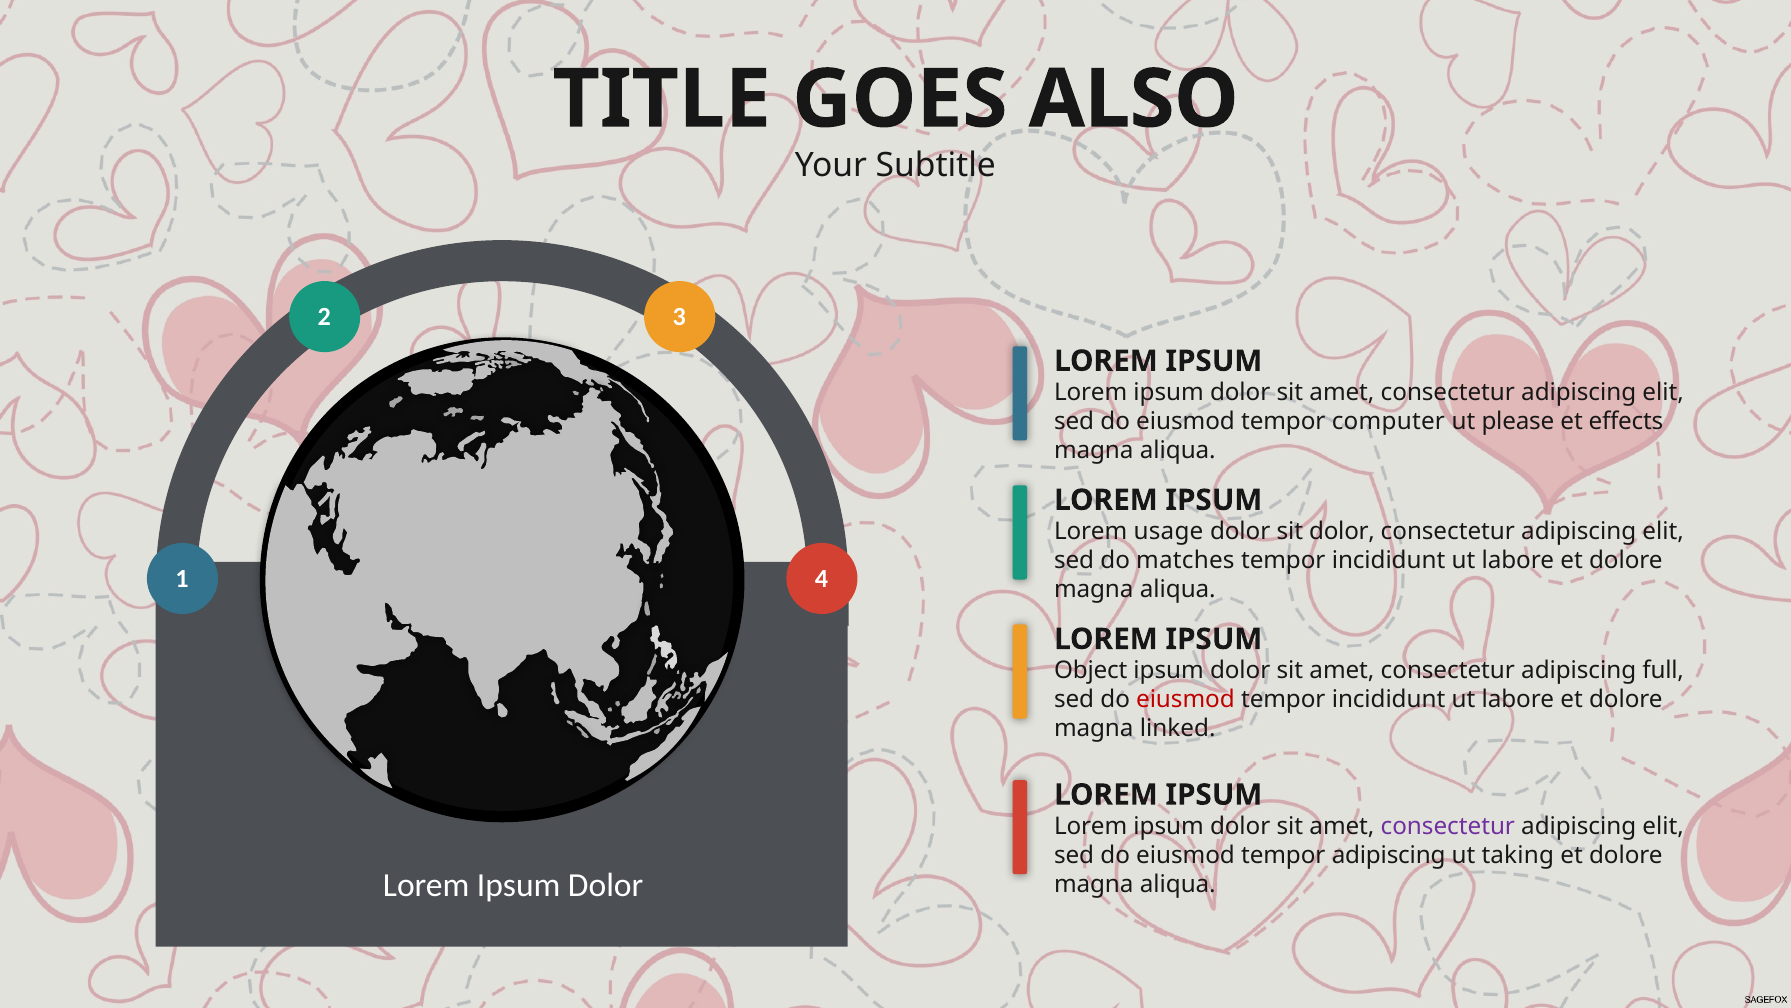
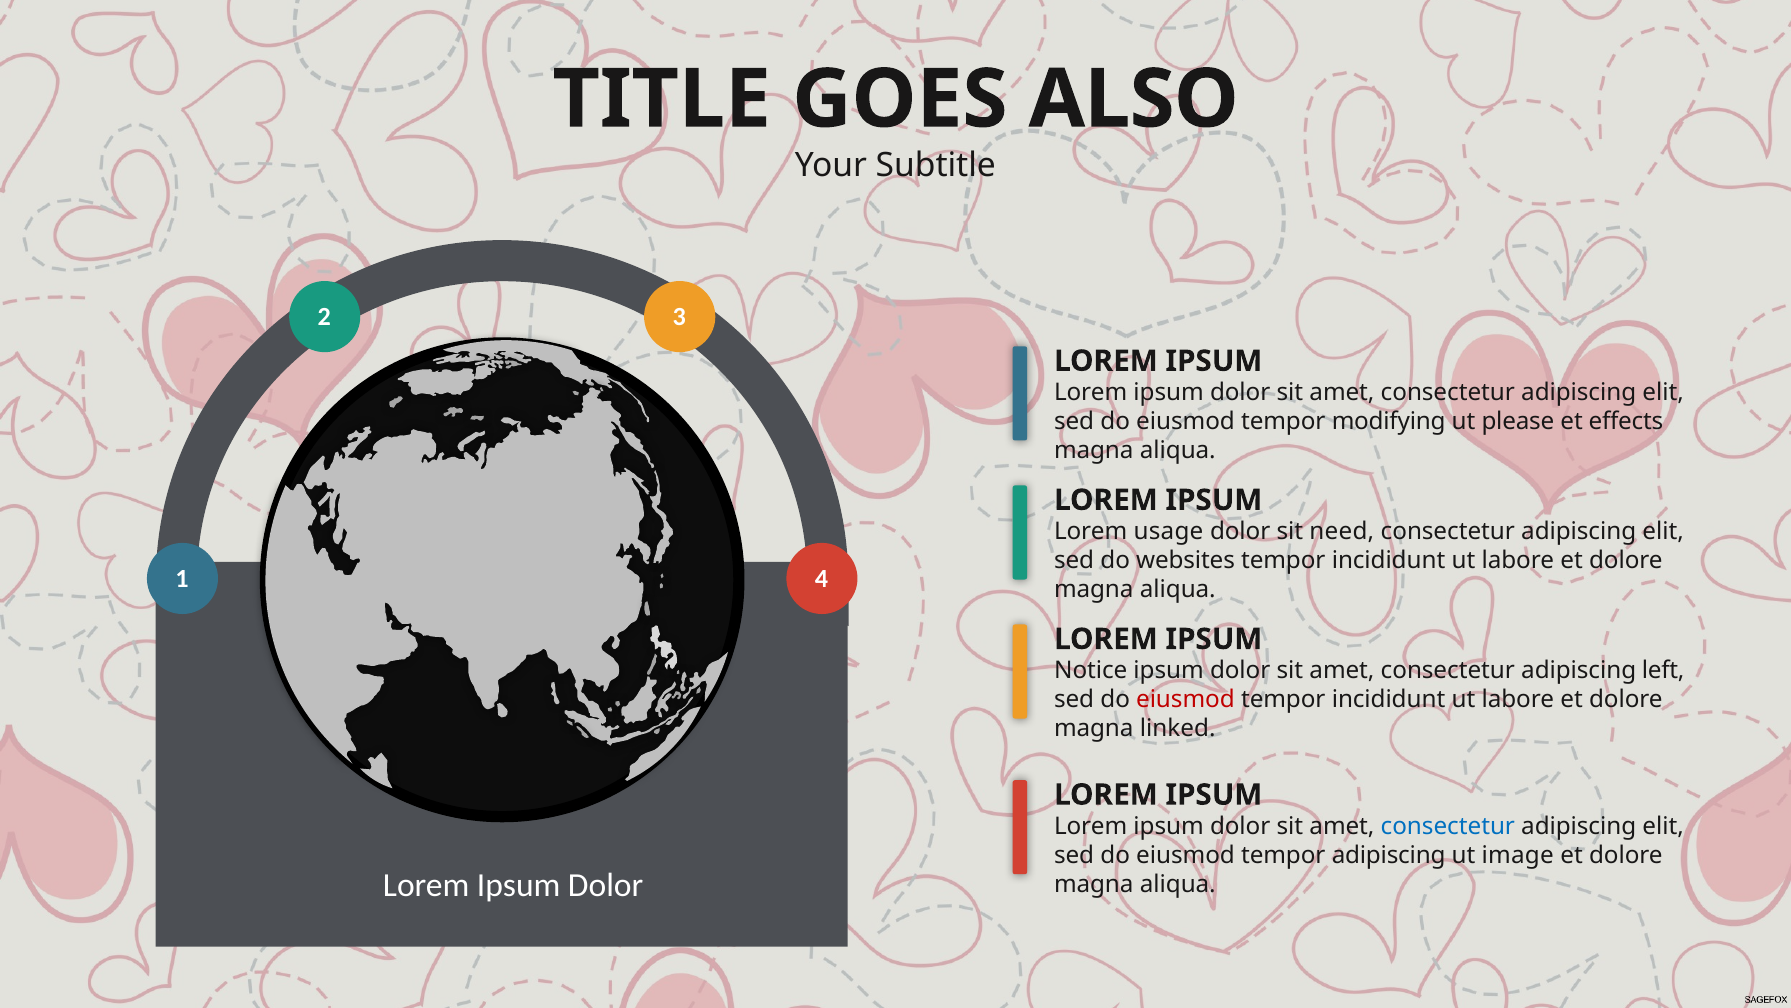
computer: computer -> modifying (1389, 421)
sit dolor: dolor -> need (1342, 531)
matches: matches -> websites (1186, 560)
Object: Object -> Notice (1091, 670)
full: full -> left (1663, 670)
consectetur colour: purple -> blue (1448, 826)
taking: taking -> image (1518, 855)
